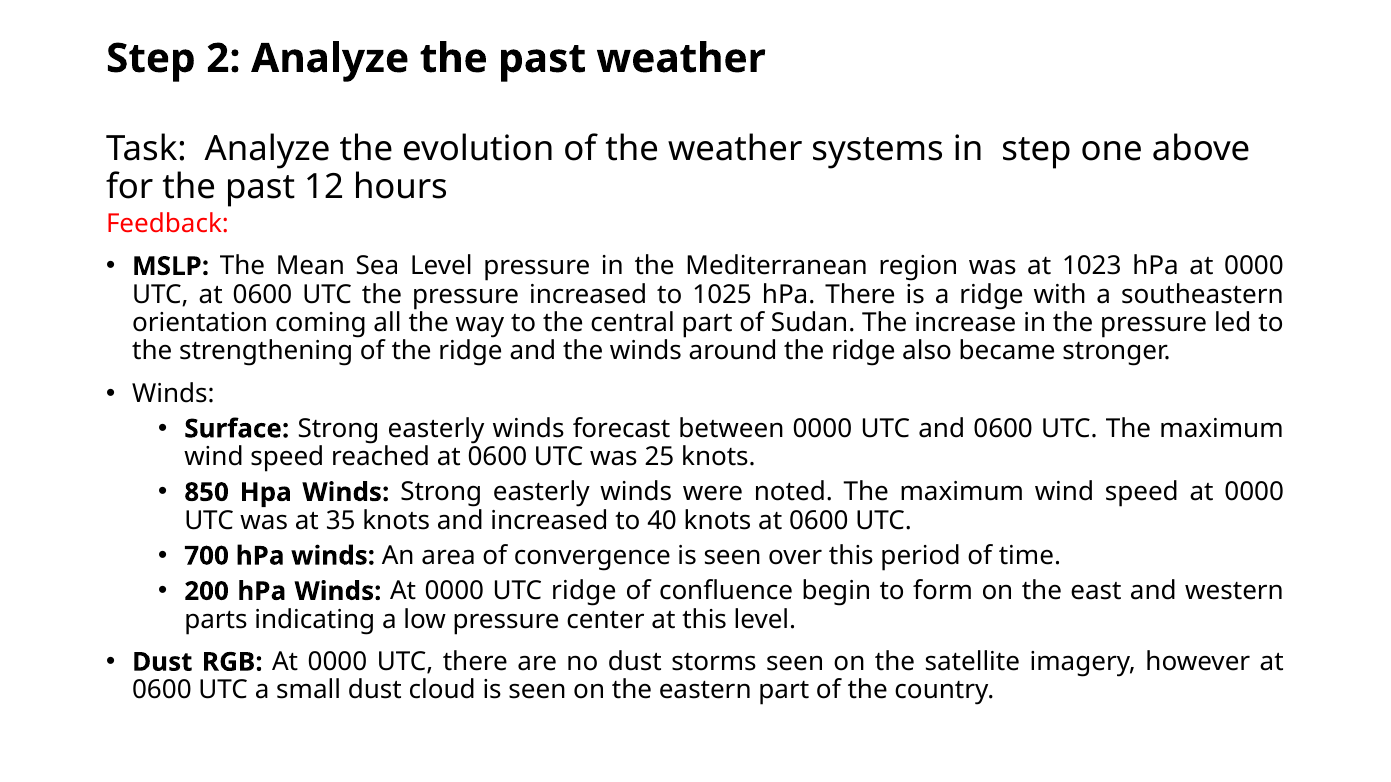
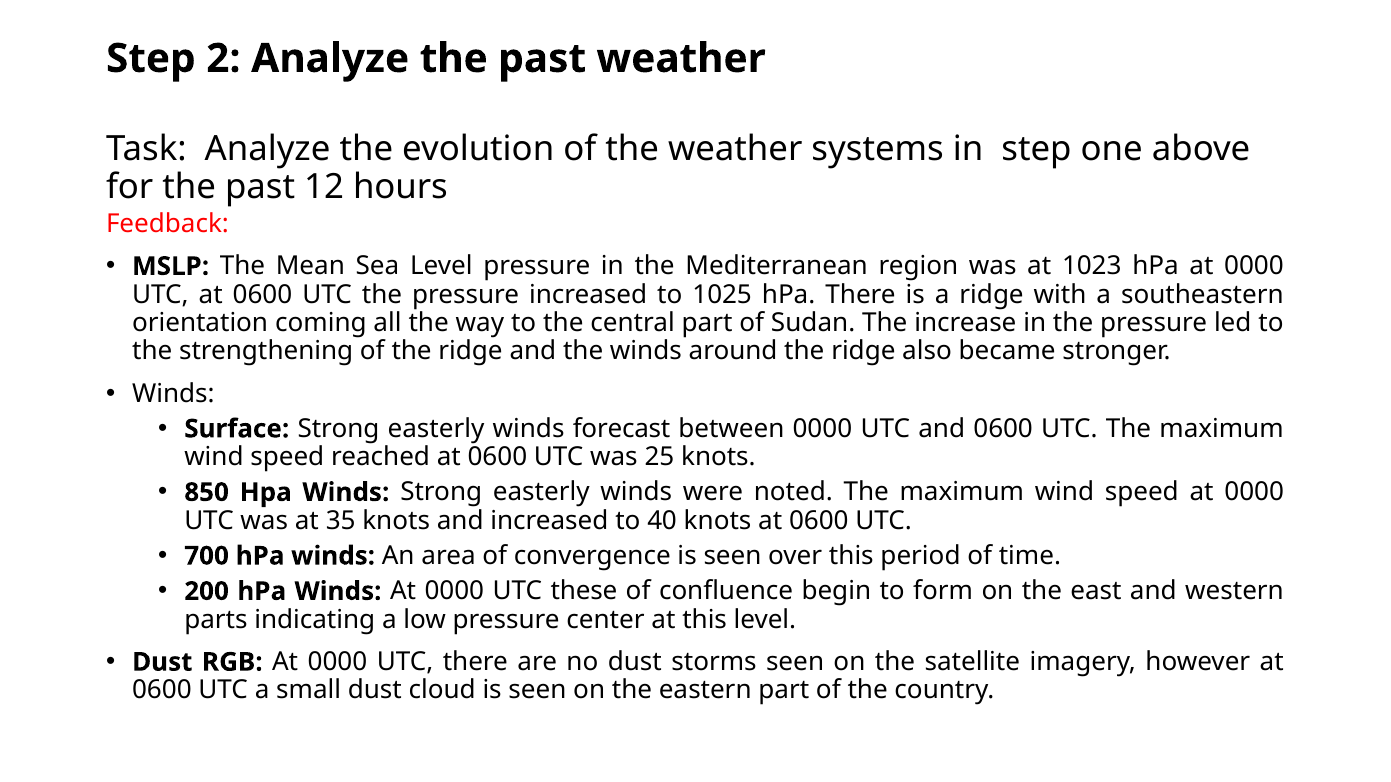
UTC ridge: ridge -> these (584, 592)
